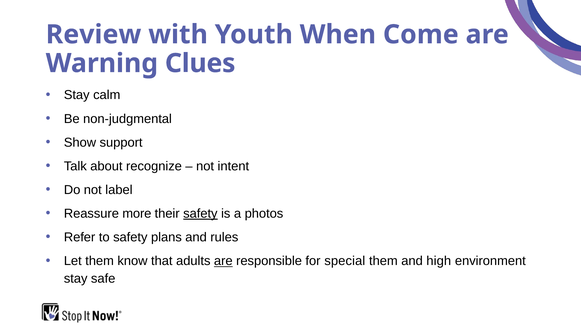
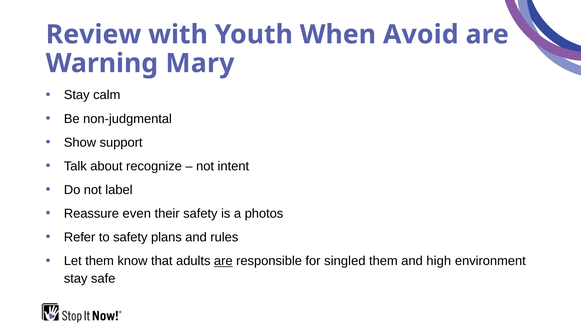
Come: Come -> Avoid (421, 35)
Clues: Clues -> Mary (200, 63)
more: more -> even (137, 214)
safety underline: present -> none (200, 214)
special: special -> singled (345, 261)
